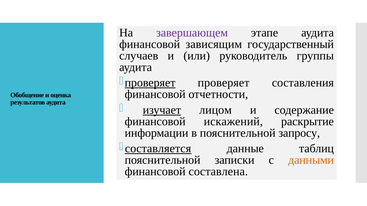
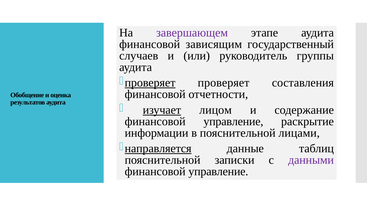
искажений: искажений -> управление (233, 122)
запросу: запросу -> лицами (299, 133)
составляется: составляется -> направляется (158, 149)
данными colour: orange -> purple (311, 160)
составлена: составлена -> управление (218, 172)
